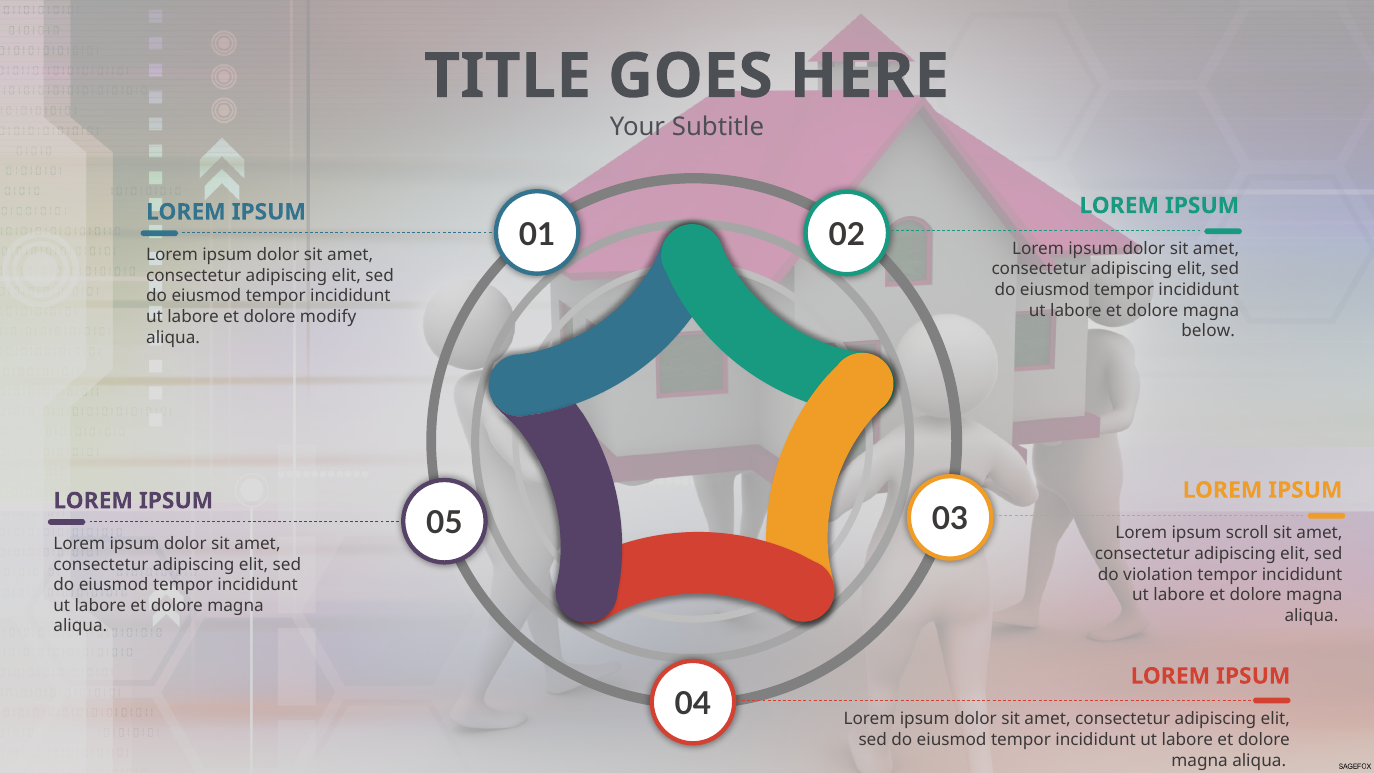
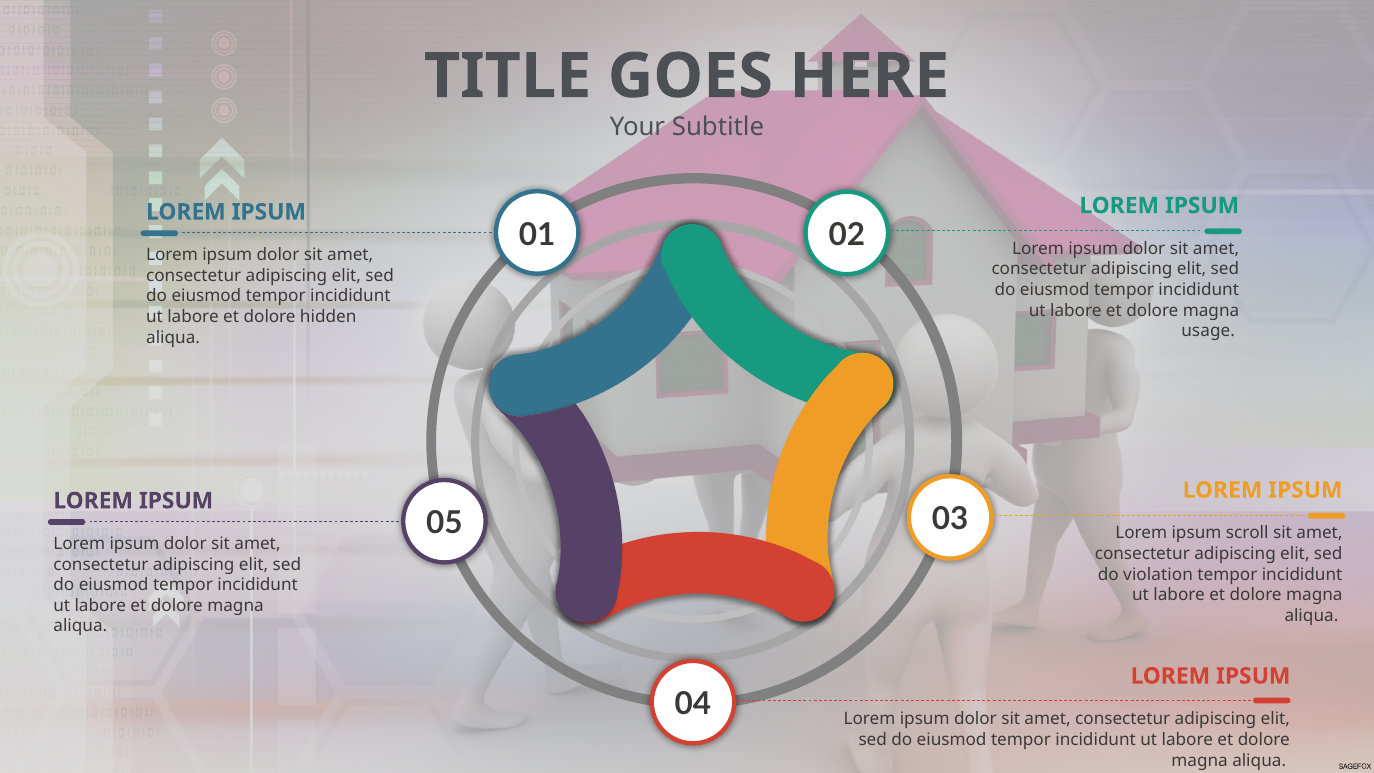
modify: modify -> hidden (328, 317)
below: below -> usage (1208, 331)
